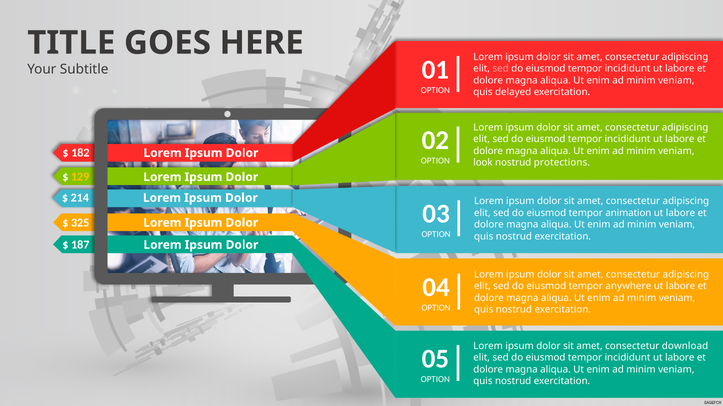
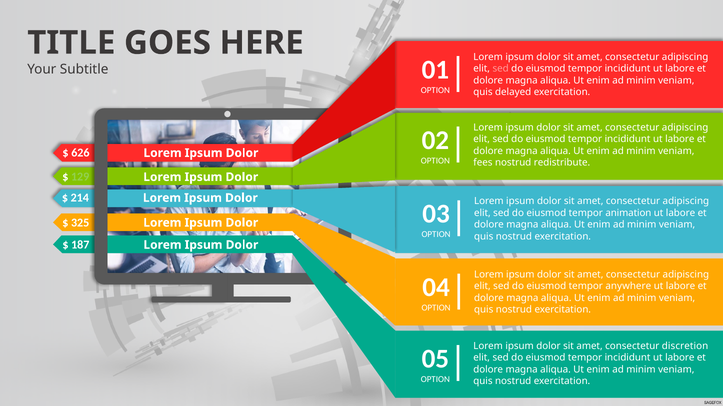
182: 182 -> 626 (80, 153)
look: look -> fees (483, 163)
protections: protections -> redistribute (562, 163)
129 colour: yellow -> light green (80, 177)
download: download -> discretion (685, 346)
